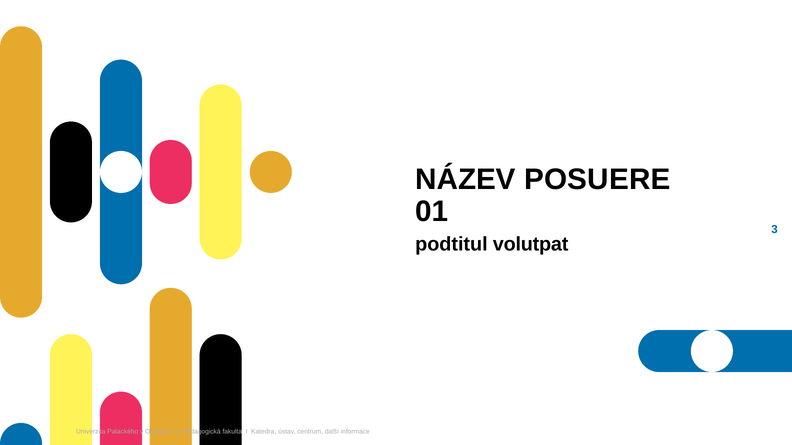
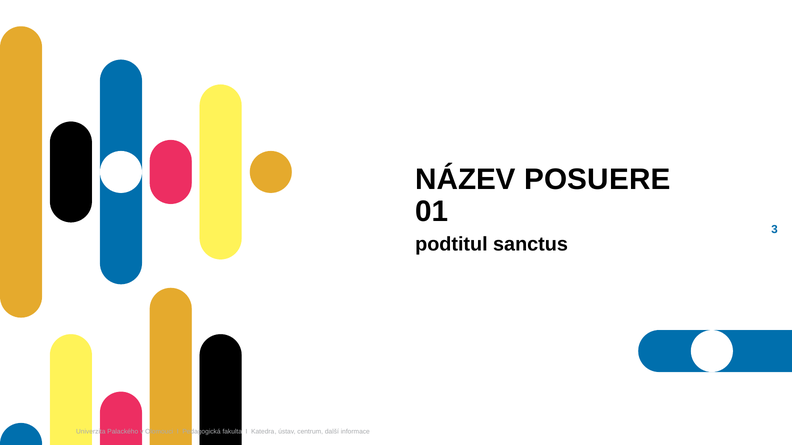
volutpat: volutpat -> sanctus (531, 244)
